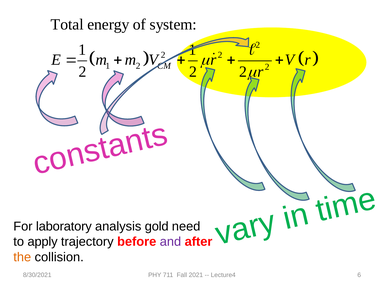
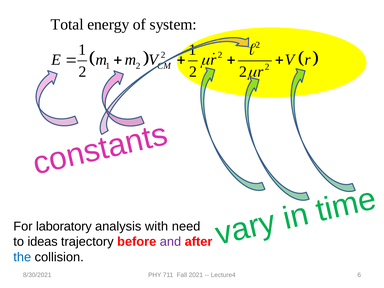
gold: gold -> with (157, 226)
apply: apply -> ideas (43, 242)
the colour: orange -> blue (22, 257)
